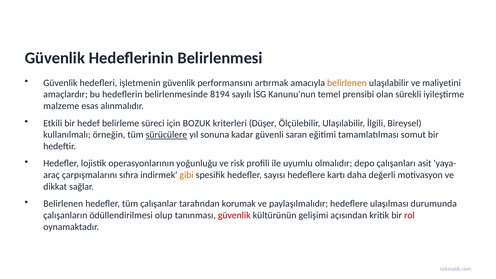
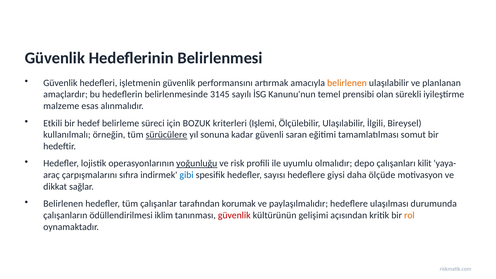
maliyetini: maliyetini -> planlanan (442, 83)
8194: 8194 -> 3145 (220, 94)
Düşer: Düşer -> Işlemi (263, 123)
yoğunluğu underline: none -> present (197, 163)
asit: asit -> kilit (425, 163)
gibi colour: orange -> blue (187, 175)
kartı: kartı -> giysi (336, 175)
değerli: değerli -> ölçüde (382, 175)
olup: olup -> iklim (164, 215)
rol colour: red -> orange (409, 215)
